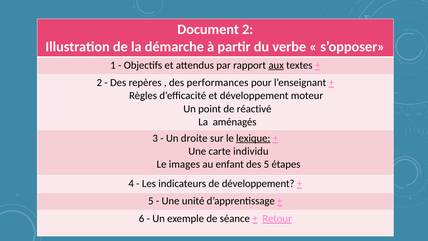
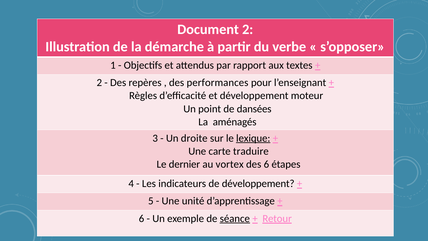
aux underline: present -> none (276, 65)
réactivé: réactivé -> dansées (254, 109)
individu: individu -> traduire (251, 151)
images: images -> dernier (184, 164)
enfant: enfant -> vortex (230, 164)
des 5: 5 -> 6 (266, 164)
séance underline: none -> present (235, 218)
